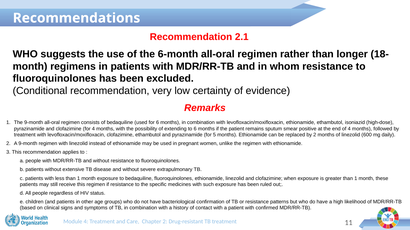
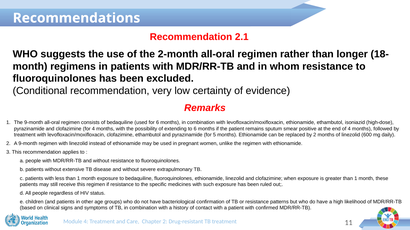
6-month: 6-month -> 2-month (178, 54)
